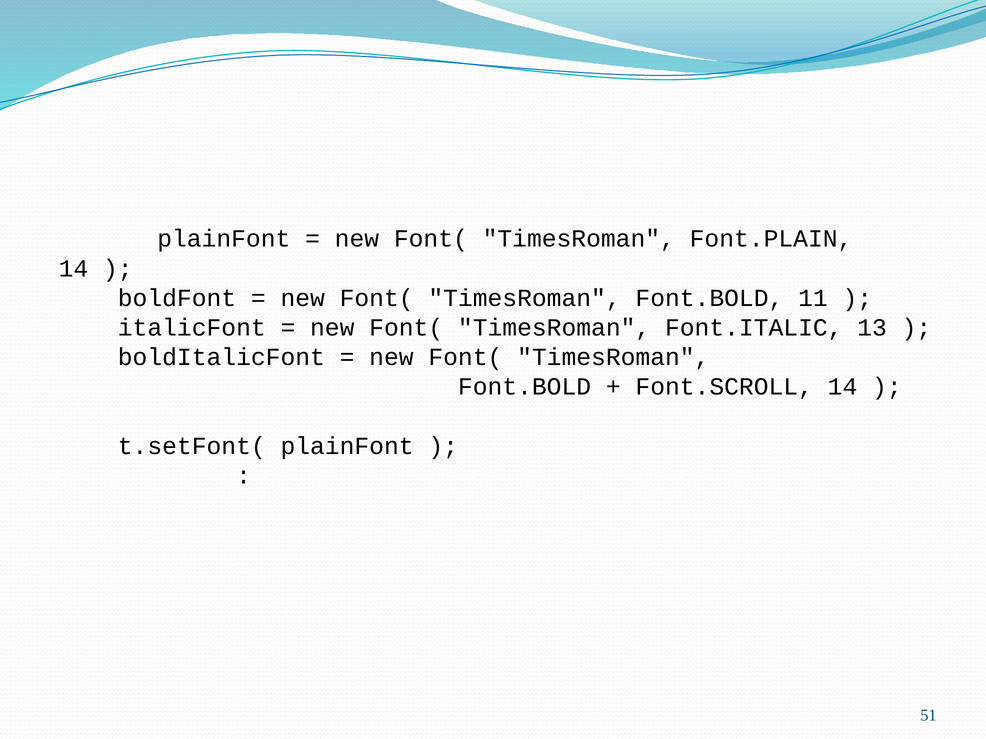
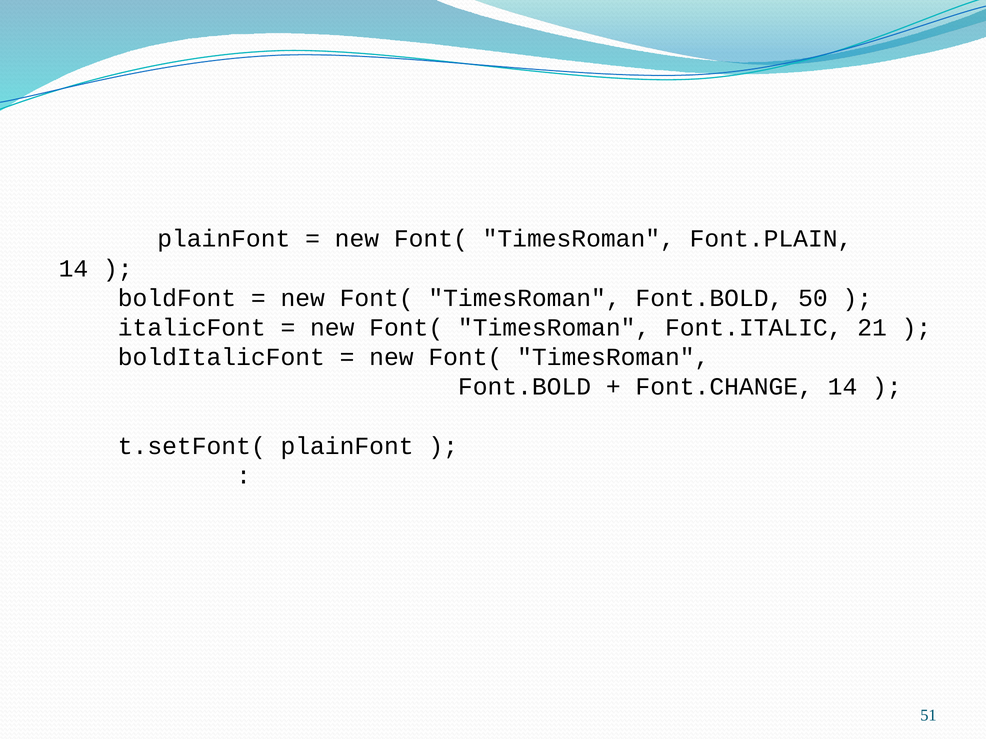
11: 11 -> 50 (813, 298)
13: 13 -> 21 (872, 328)
Font.SCROLL: Font.SCROLL -> Font.CHANGE (724, 387)
